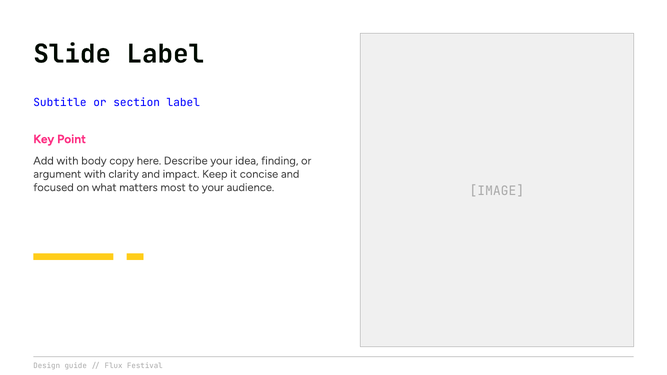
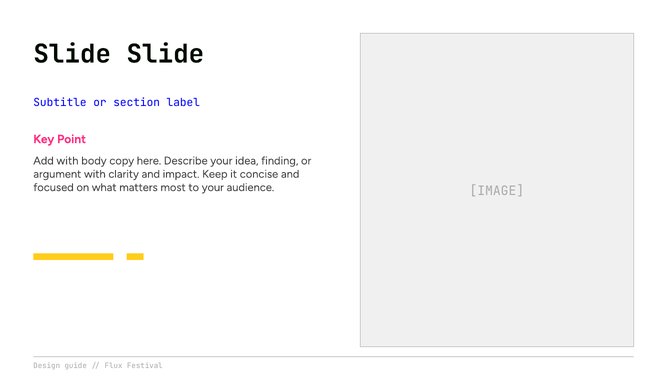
Slide Label: Label -> Slide (165, 54)
